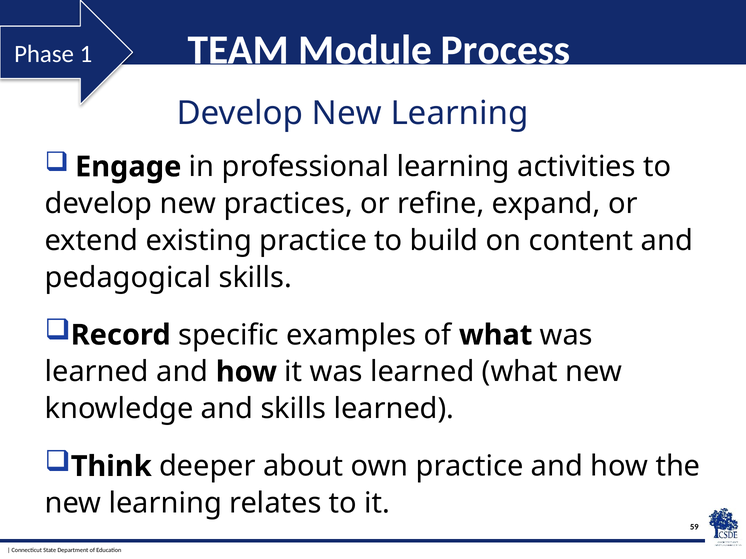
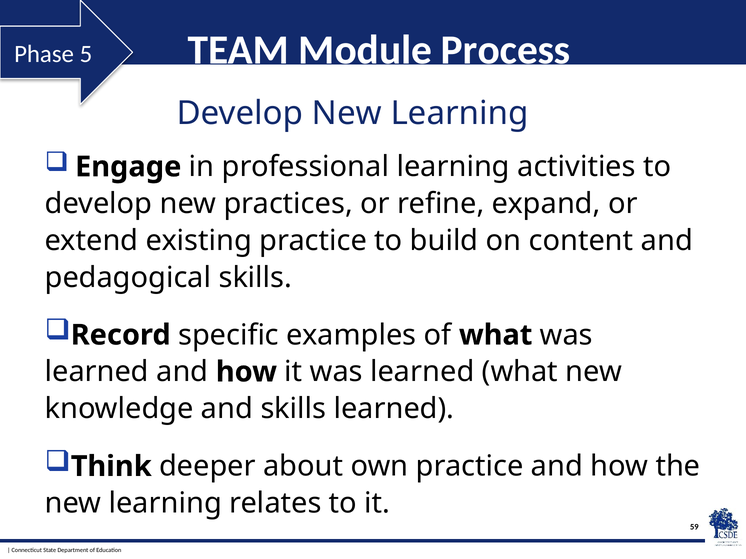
1: 1 -> 5 (86, 54)
